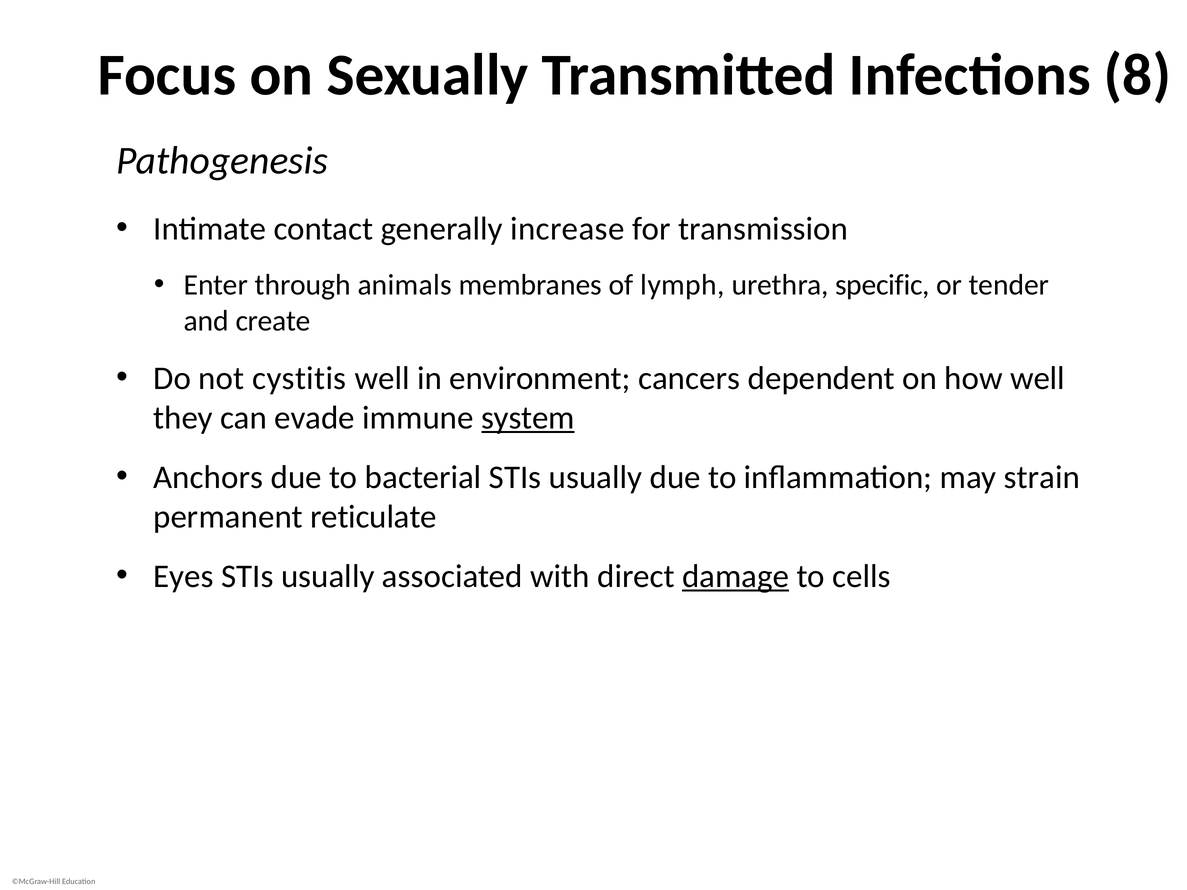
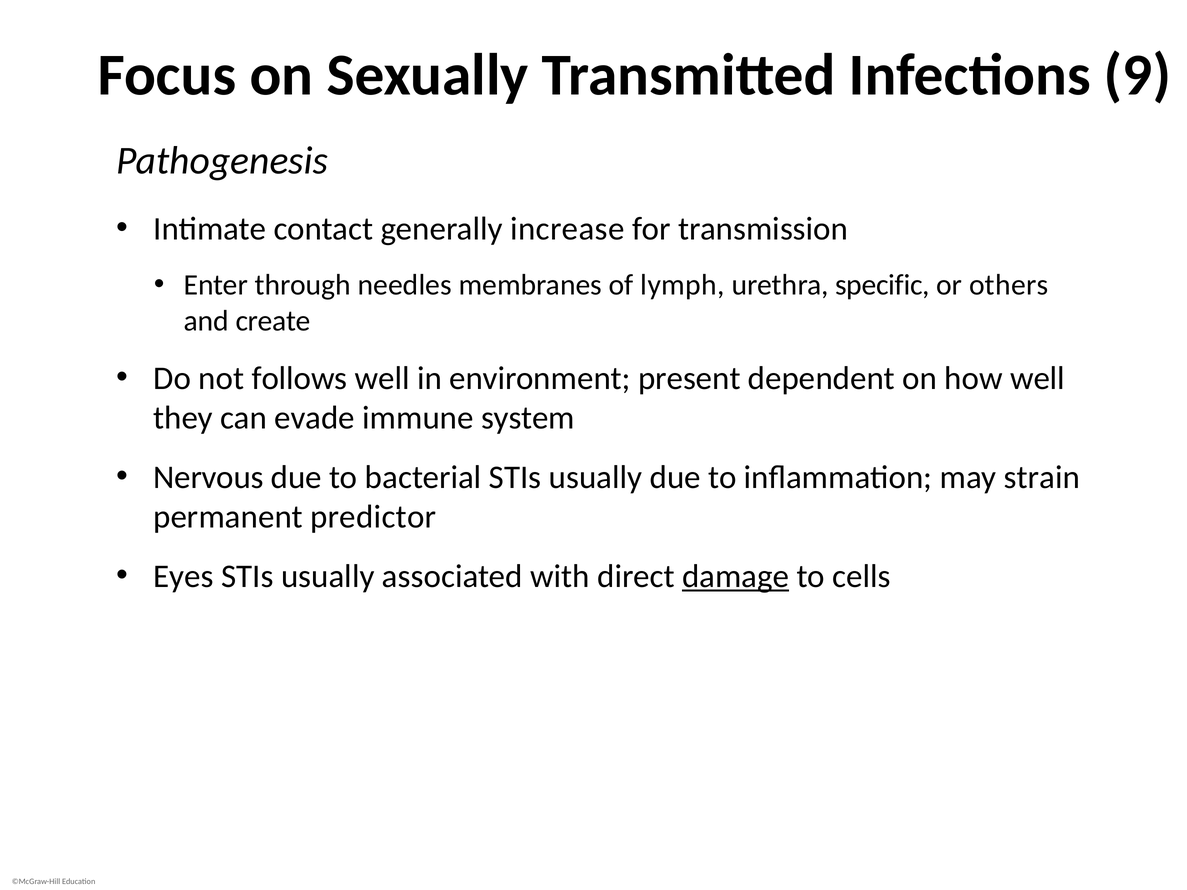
8: 8 -> 9 (1137, 75)
animals: animals -> needles (405, 285)
tender: tender -> others (1009, 285)
cystitis: cystitis -> follows (300, 378)
cancers: cancers -> present (689, 378)
system underline: present -> none (528, 418)
Anchors: Anchors -> Nervous (208, 477)
reticulate: reticulate -> predictor (373, 517)
